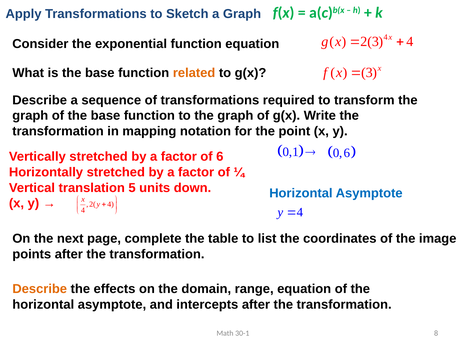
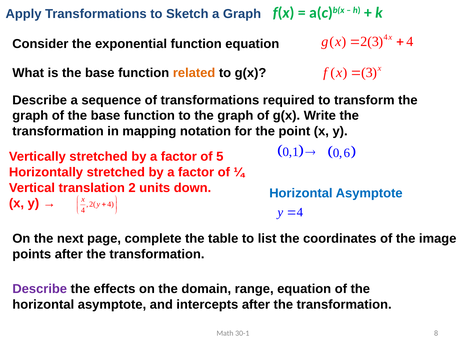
6: 6 -> 5 (220, 157)
5: 5 -> 2 (132, 188)
Describe colour: orange -> purple (40, 289)
